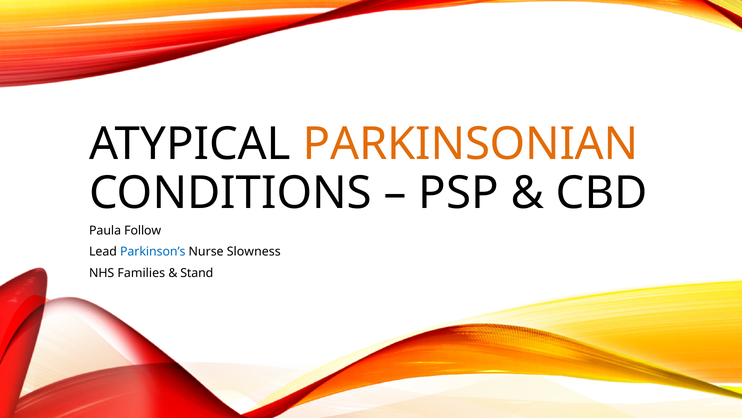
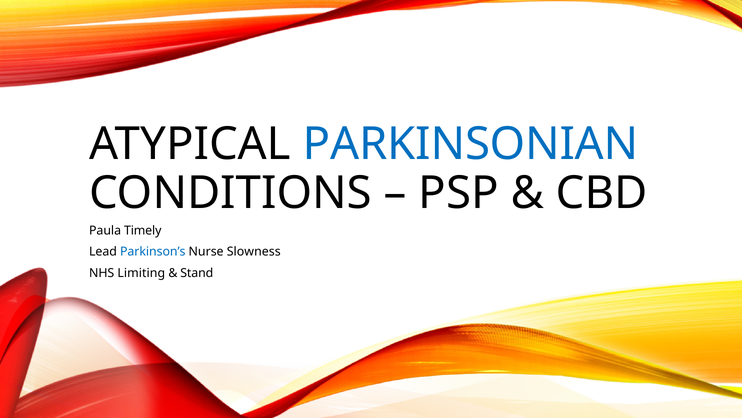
PARKINSONIAN colour: orange -> blue (471, 144)
Follow: Follow -> Timely (143, 230)
Families: Families -> Limiting (141, 273)
